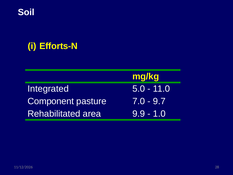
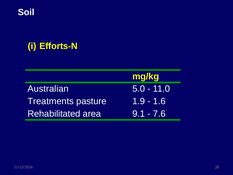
Integrated: Integrated -> Australian (48, 89)
Component: Component -> Treatments (51, 101)
7.0: 7.0 -> 1.9 (139, 101)
9.7: 9.7 -> 1.6 (159, 101)
9.9: 9.9 -> 9.1 (139, 114)
1.0: 1.0 -> 7.6 (159, 114)
